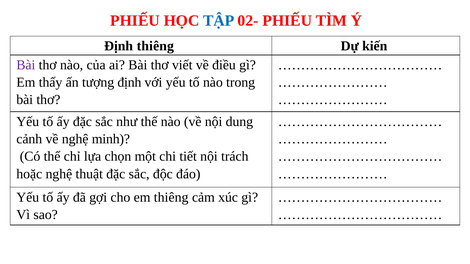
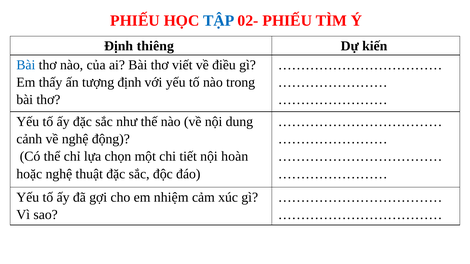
Bài colour: purple -> blue (26, 65)
minh: minh -> động (111, 139)
trách: trách -> hoàn (235, 157)
em thiêng: thiêng -> nhiệm (171, 197)
